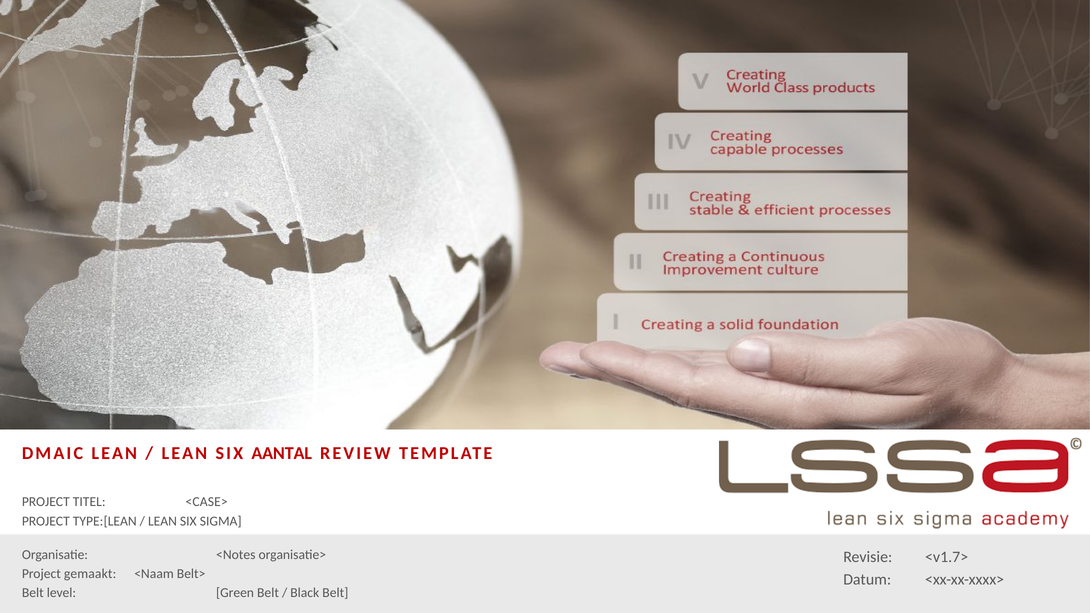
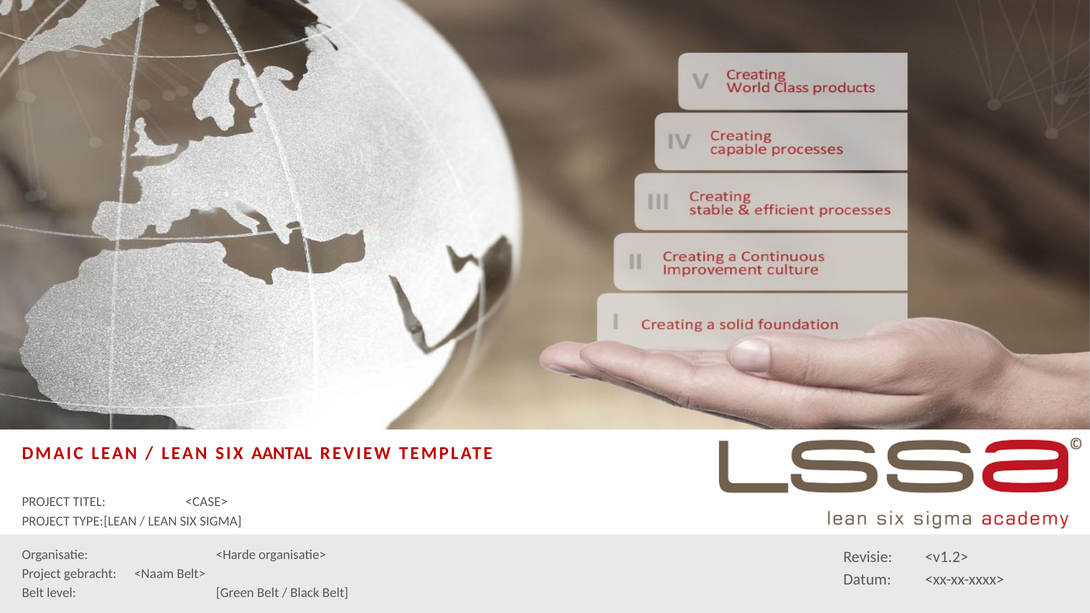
<Notes: <Notes -> <Harde (236, 555)
<v1.7>: <v1.7> -> <v1.2> (947, 557)
gemaakt: gemaakt -> gebracht (90, 574)
